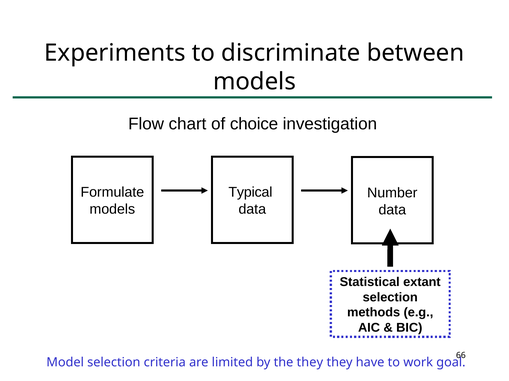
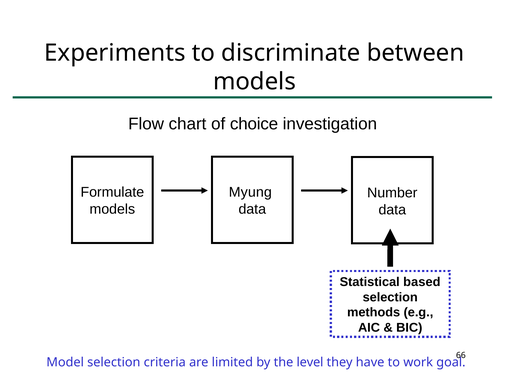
Typical: Typical -> Myung (250, 193)
extant: extant -> based (422, 282)
the they: they -> level (310, 363)
